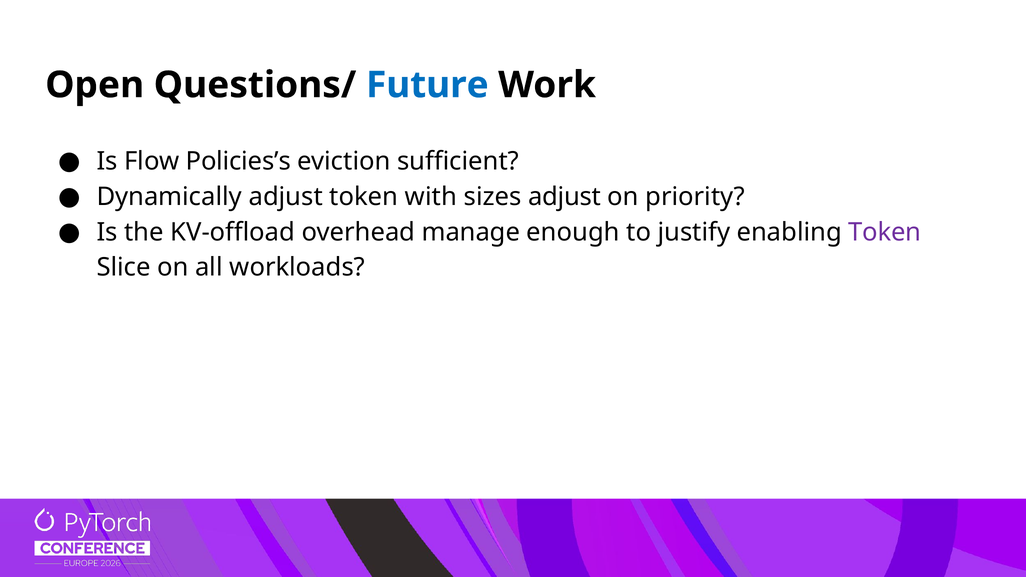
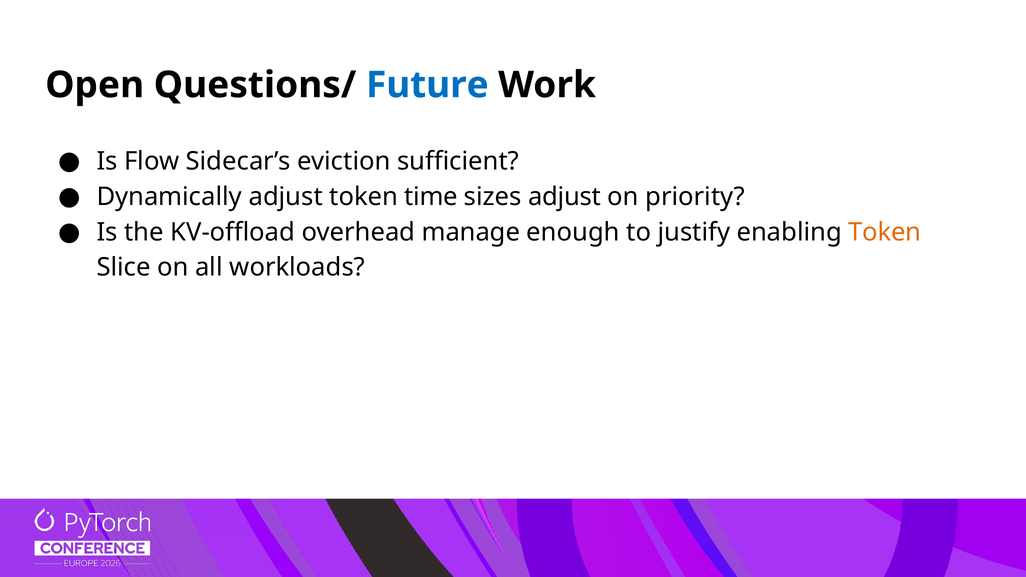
Policies’s: Policies’s -> Sidecar’s (238, 161)
with: with -> time (431, 197)
Token colour: purple -> orange (885, 232)
